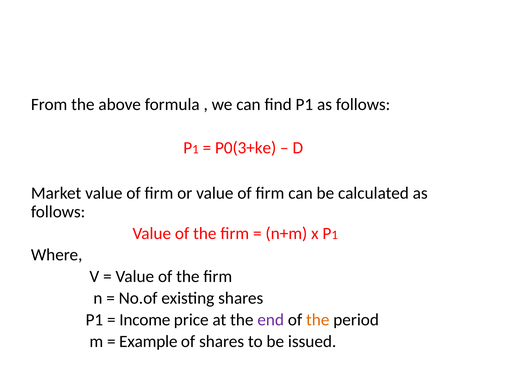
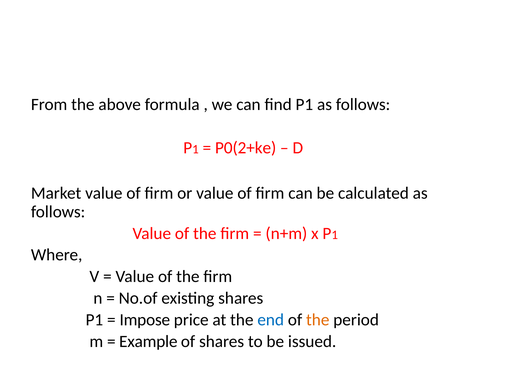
P0(3+ke: P0(3+ke -> P0(2+ke (246, 148)
Income: Income -> Impose (145, 320)
end colour: purple -> blue (271, 320)
